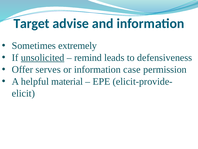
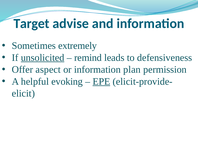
serves: serves -> aspect (48, 69)
case: case -> plan (132, 69)
material: material -> evoking (67, 81)
EPE underline: none -> present (101, 81)
